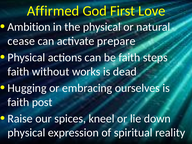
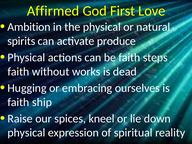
cease: cease -> spirits (21, 41)
prepare: prepare -> produce (116, 41)
post: post -> ship (42, 102)
